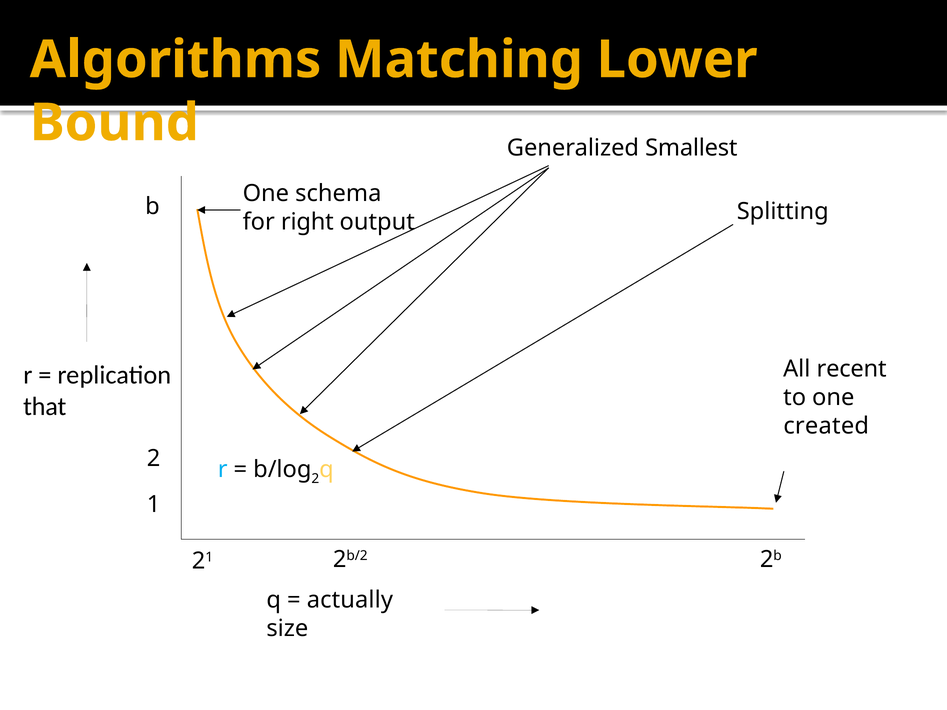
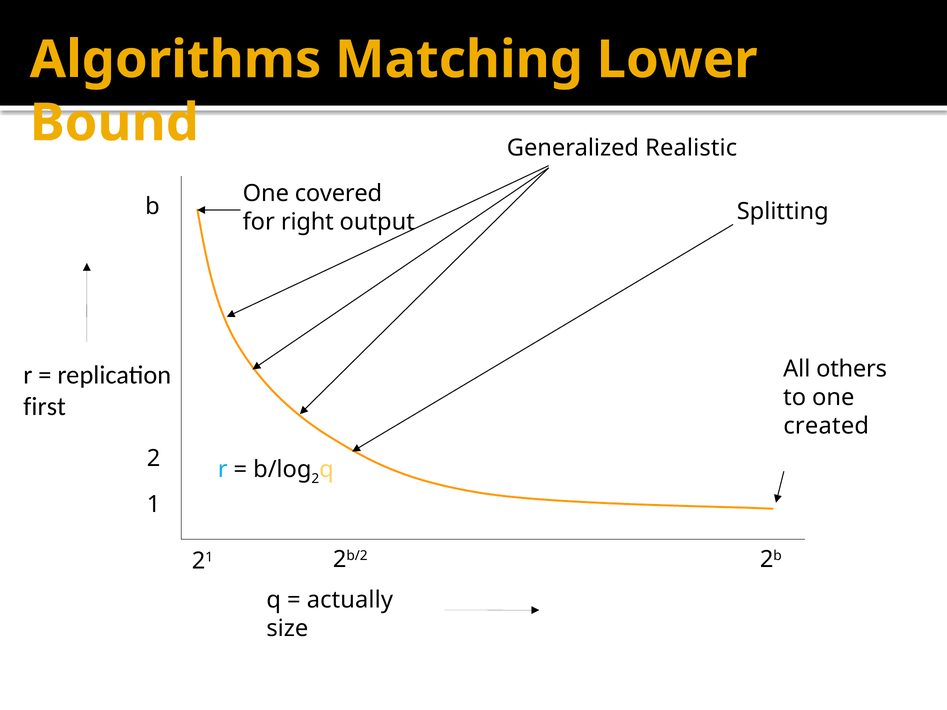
Smallest: Smallest -> Realistic (691, 148)
schema: schema -> covered (338, 194)
recent: recent -> others (852, 369)
that: that -> first (45, 407)
